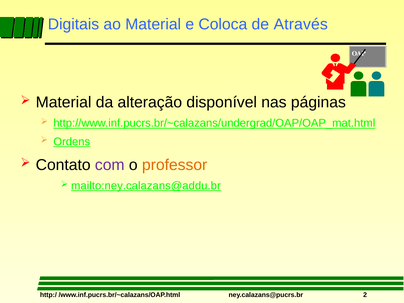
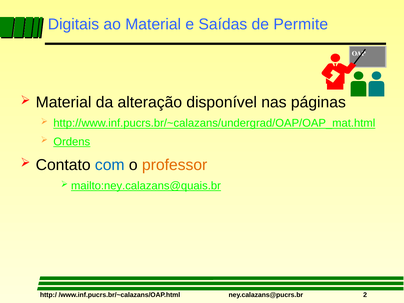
Coloca: Coloca -> Saídas (223, 24)
Através: Através -> Permite (301, 24)
com colour: purple -> blue (110, 165)
mailto:ney.calazans@addu.br: mailto:ney.calazans@addu.br -> mailto:ney.calazans@quais.br (146, 186)
